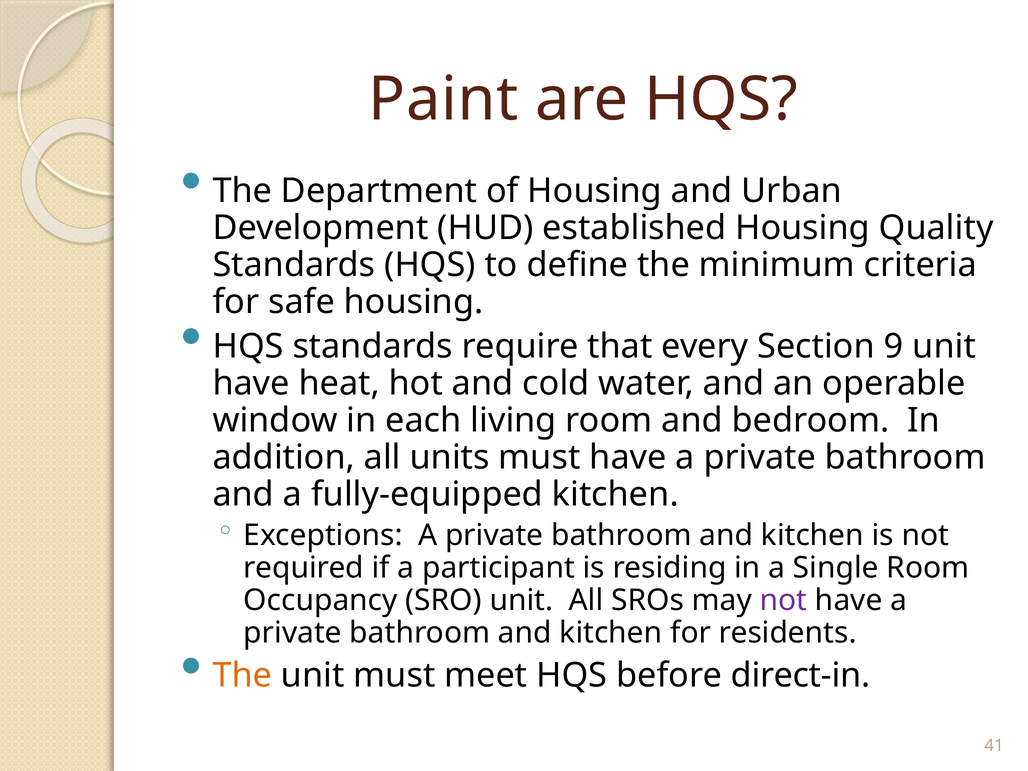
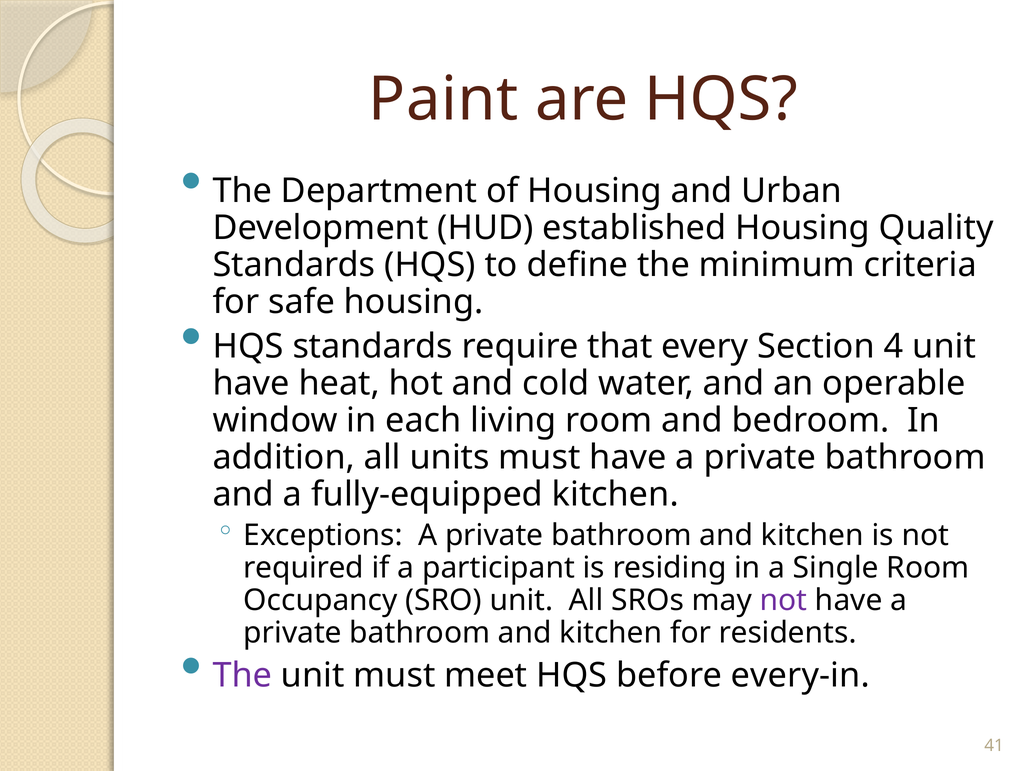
9: 9 -> 4 (894, 346)
The colour: orange -> purple (242, 676)
direct-in: direct-in -> every-in (800, 676)
